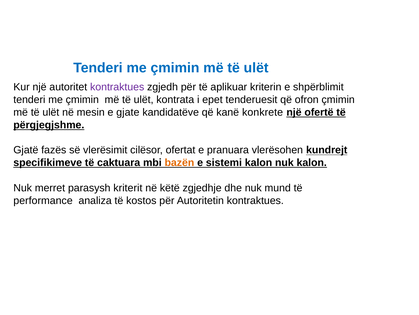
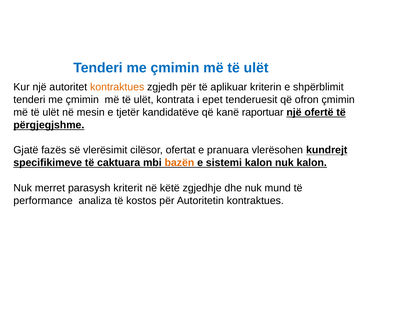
kontraktues colour: purple -> orange (117, 87)
gjate: gjate -> tjetër (128, 112)
konkrete: konkrete -> raportuar (263, 112)
